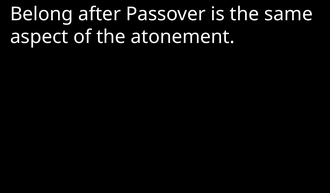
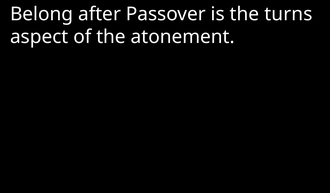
same: same -> turns (288, 14)
